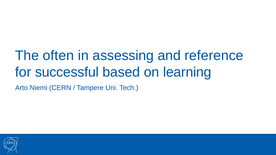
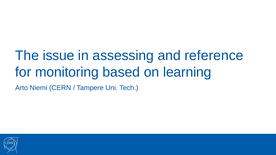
often: often -> issue (59, 56)
successful: successful -> monitoring (67, 72)
